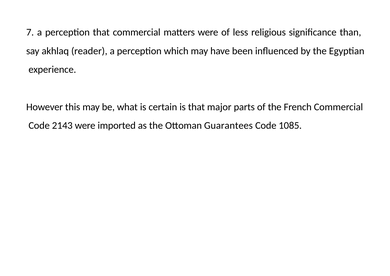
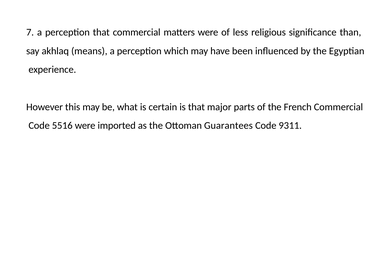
reader: reader -> means (89, 51)
2143: 2143 -> 5516 (62, 125)
1085: 1085 -> 9311 (290, 125)
